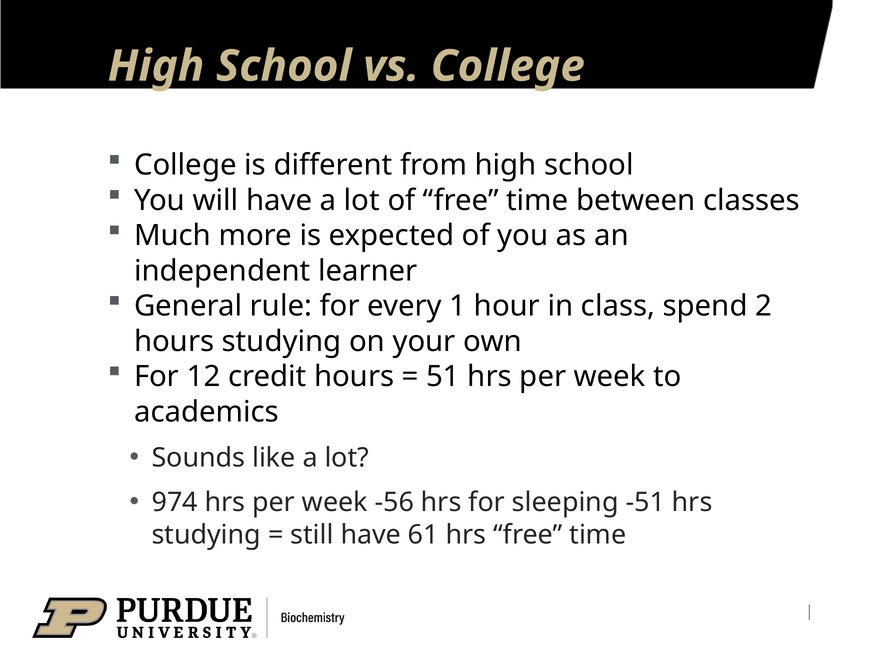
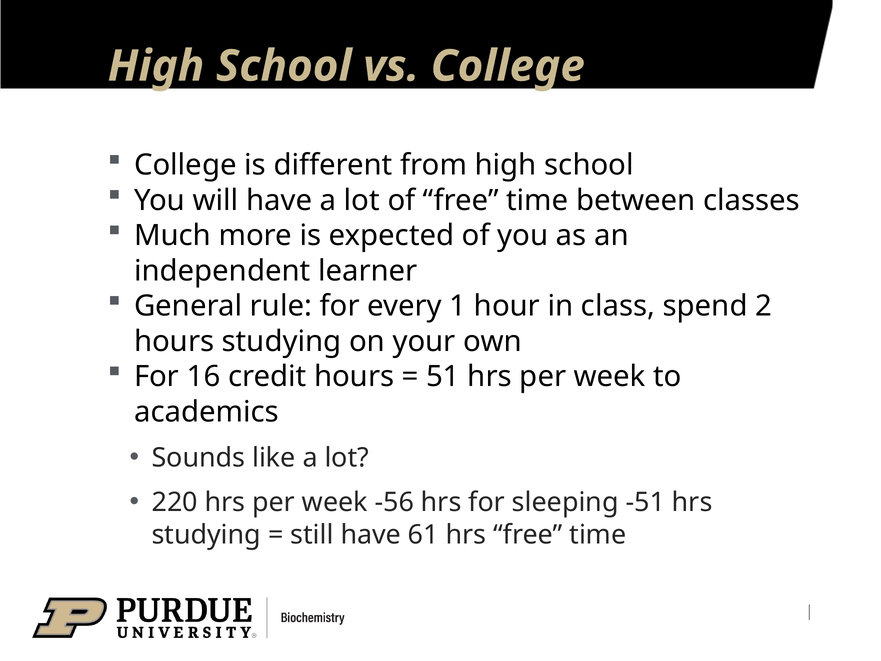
12: 12 -> 16 (204, 377)
974: 974 -> 220 (175, 502)
